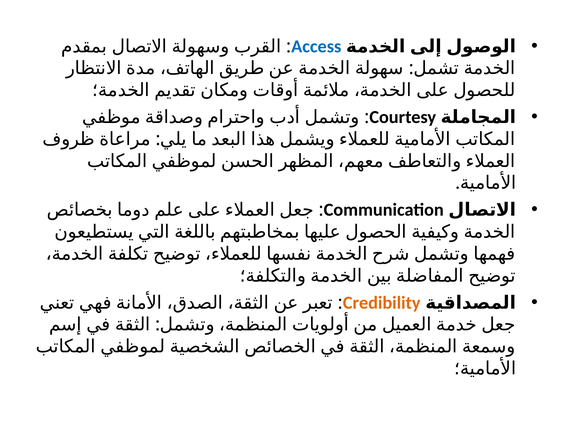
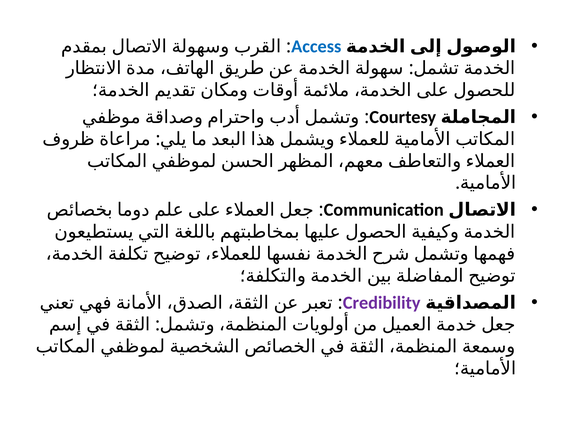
Credibility colour: orange -> purple (382, 303)
